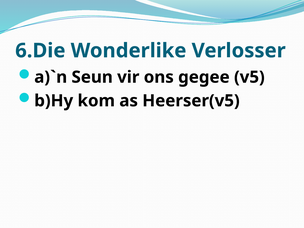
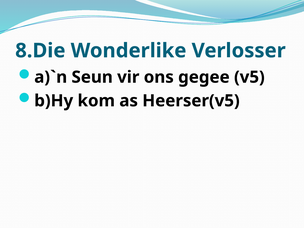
6.Die: 6.Die -> 8.Die (40, 51)
